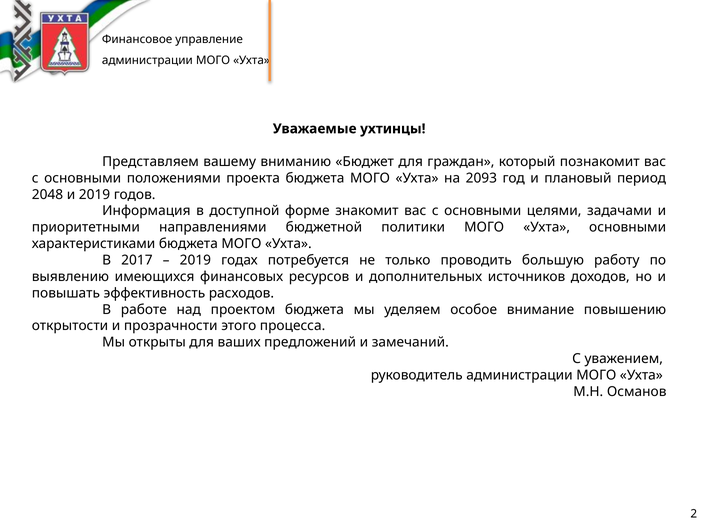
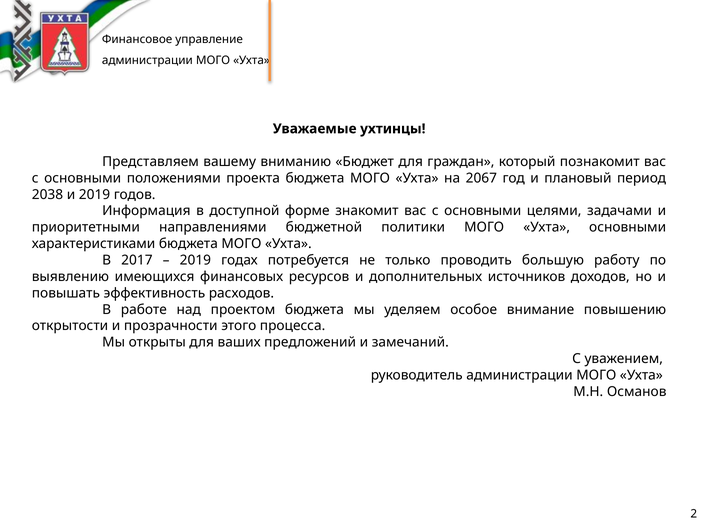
2093: 2093 -> 2067 (481, 178)
2048: 2048 -> 2038 (47, 194)
